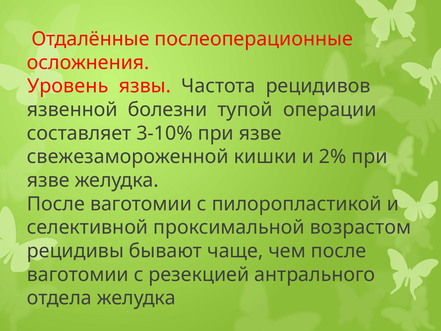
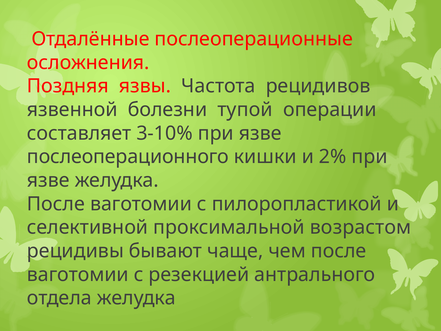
Уровень: Уровень -> Поздняя (68, 86)
свежезамороженной: свежезамороженной -> послеоперационного (128, 157)
